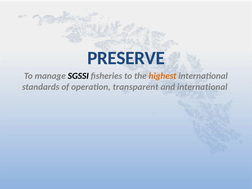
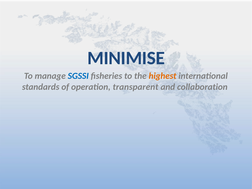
PRESERVE: PRESERVE -> MINIMISE (126, 58)
SGSSI colour: black -> blue (78, 76)
and international: international -> collaboration (202, 87)
